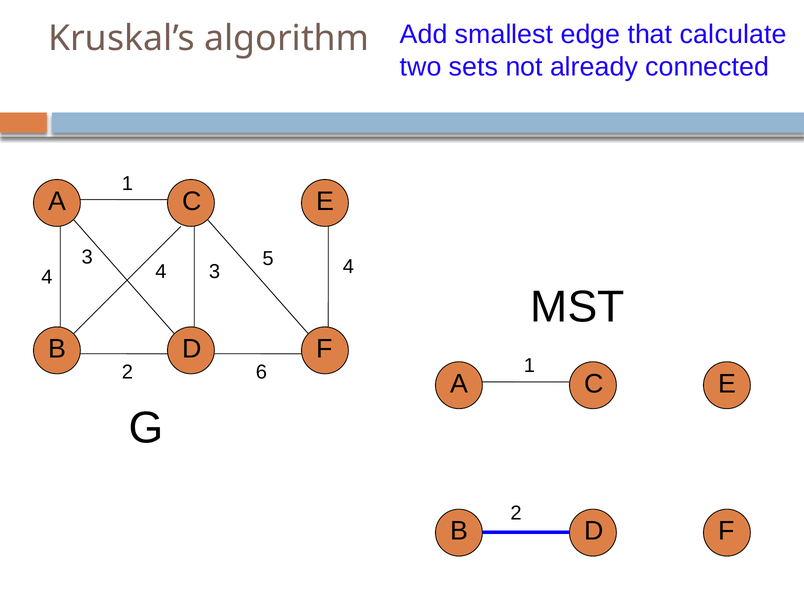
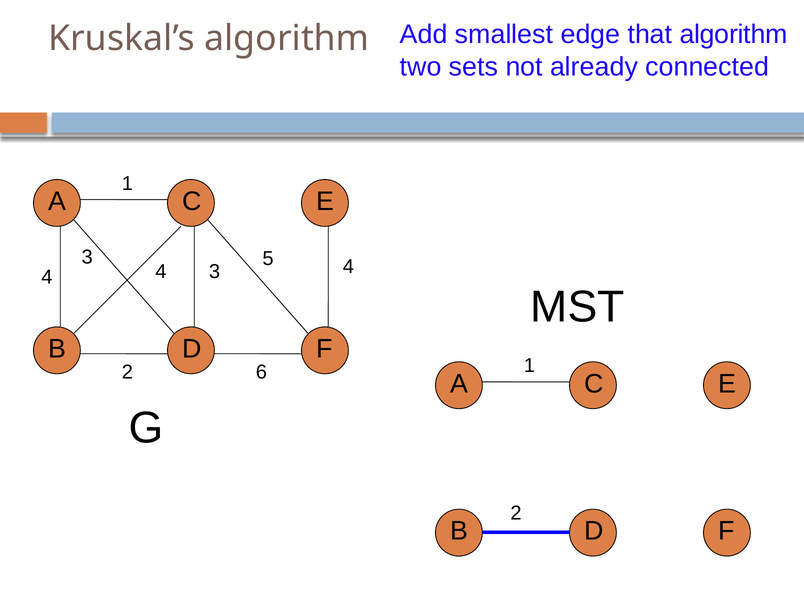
that calculate: calculate -> algorithm (734, 35)
